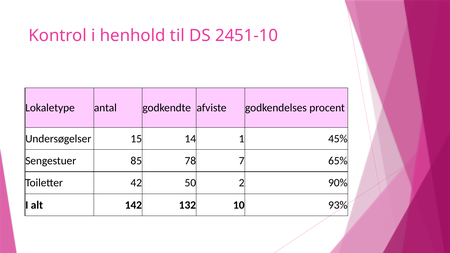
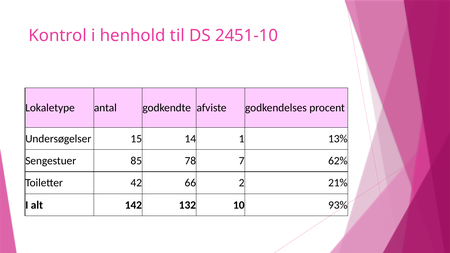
45%: 45% -> 13% (338, 139)
65%: 65% -> 62% (338, 161)
50: 50 -> 66 (190, 183)
90%: 90% -> 21% (338, 183)
